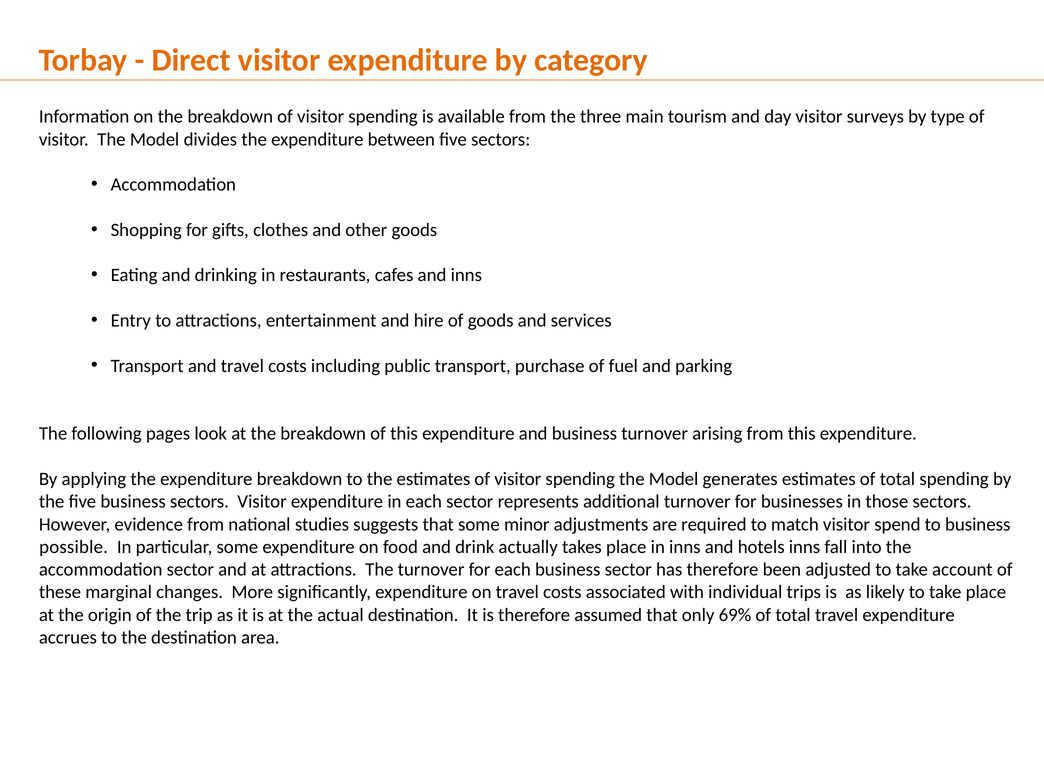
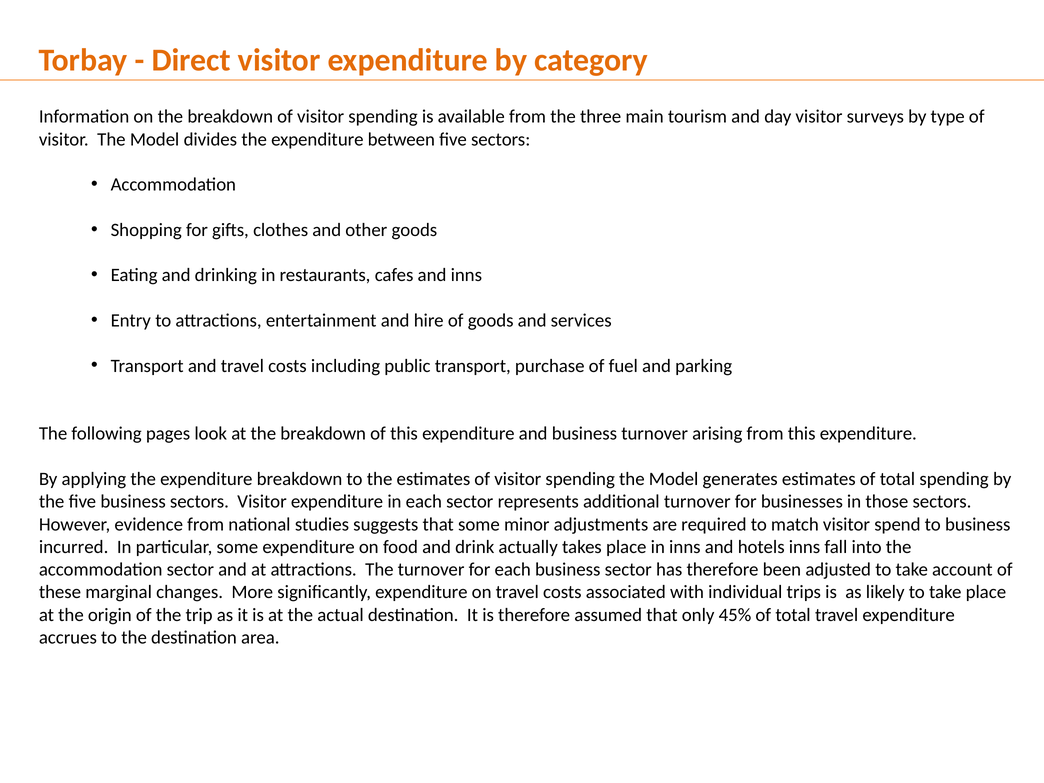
possible: possible -> incurred (74, 547)
69%: 69% -> 45% (735, 615)
